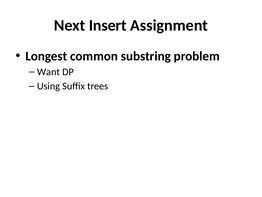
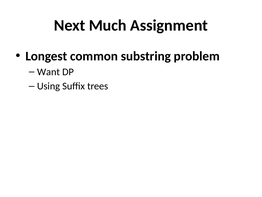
Insert: Insert -> Much (108, 25)
